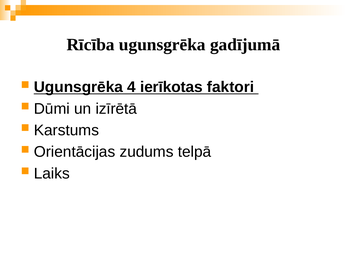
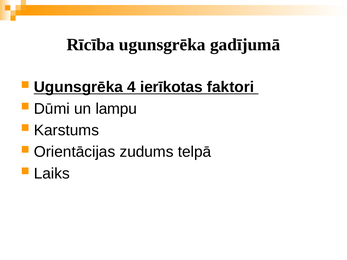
izīrētā: izīrētā -> lampu (116, 109)
